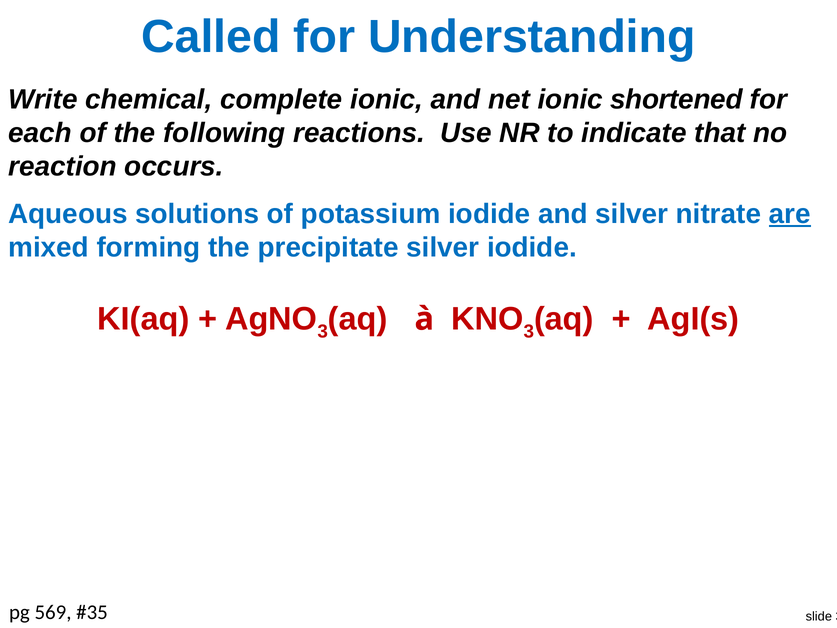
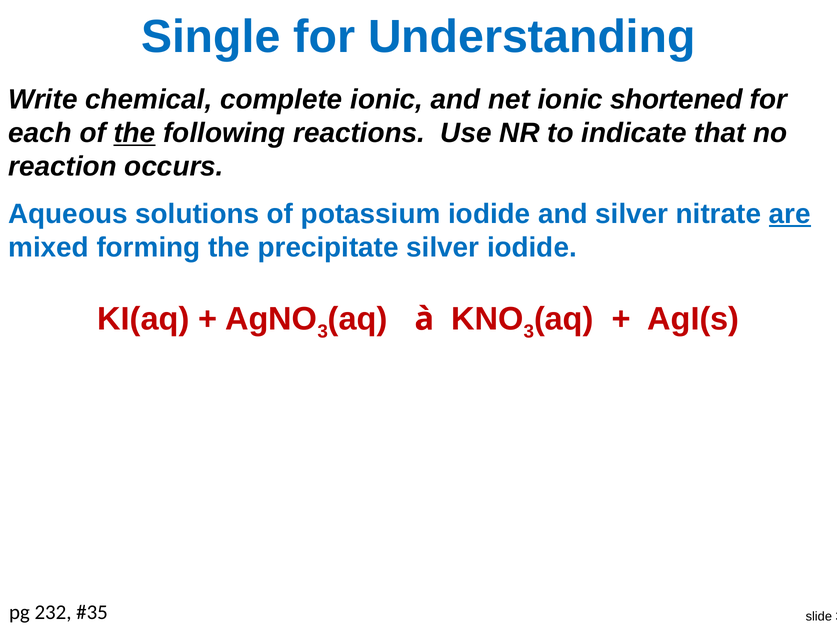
Called: Called -> Single (211, 37)
the underline: none -> present (135, 133)
569: 569 -> 232 (53, 612)
